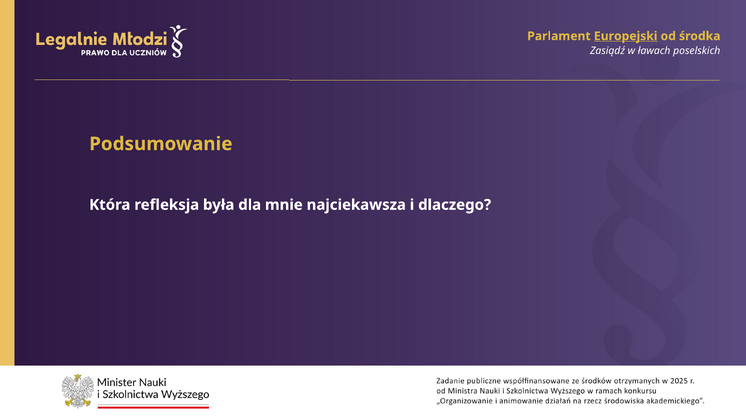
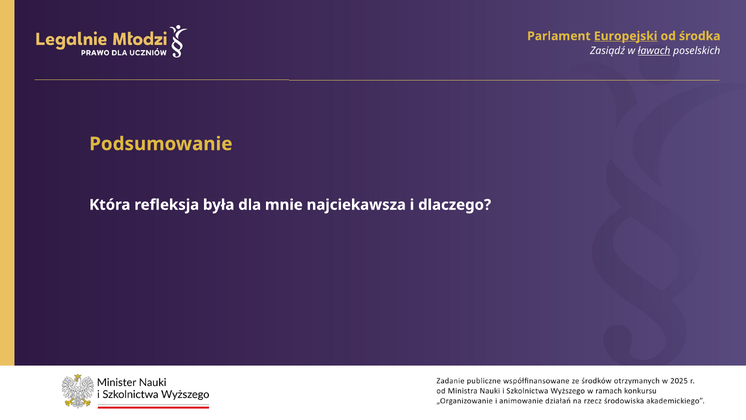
ławach underline: none -> present (654, 51)
